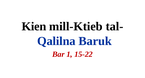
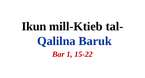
Kien: Kien -> Ikun (34, 26)
